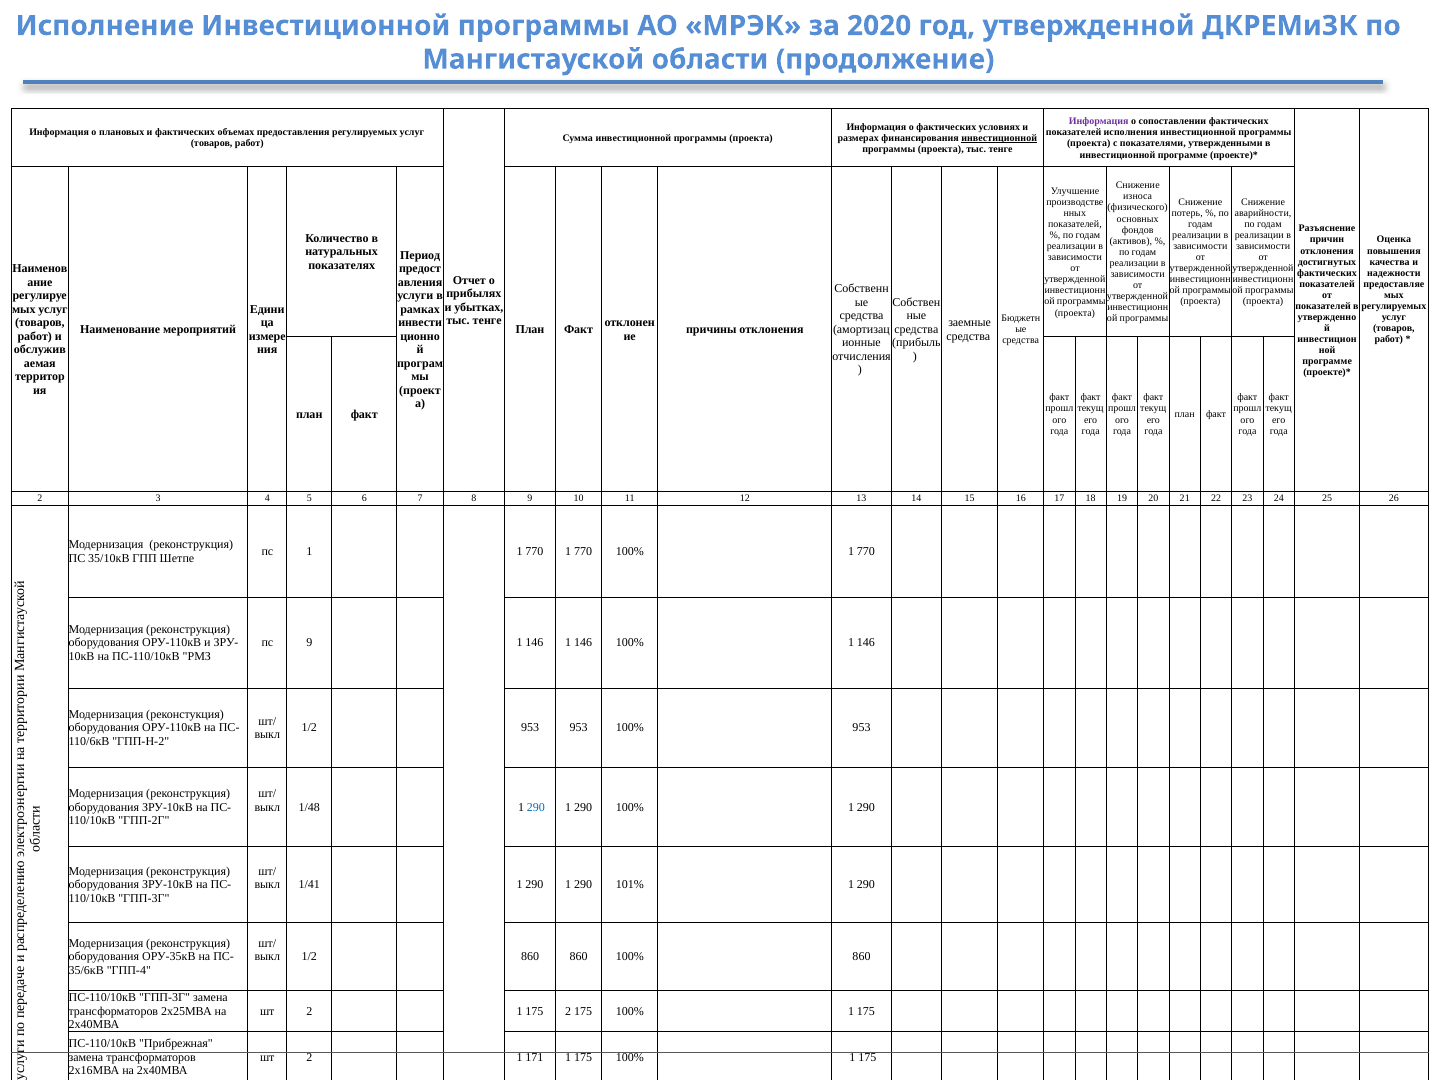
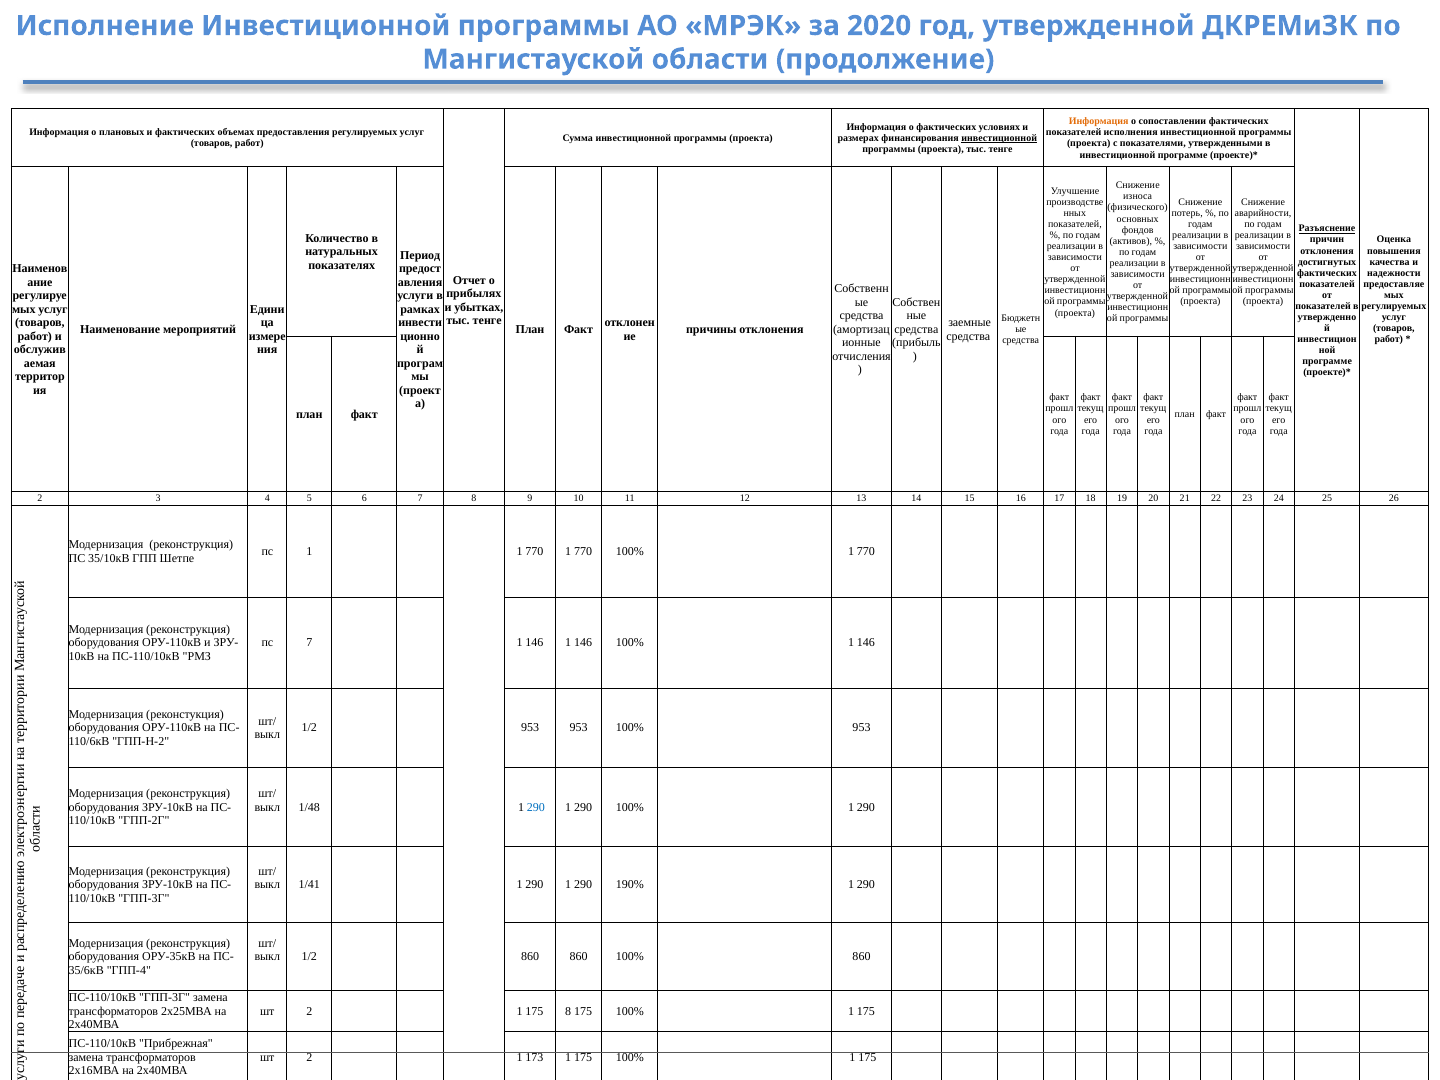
Информация colour: purple -> orange (1099, 122)
Разъяснение underline: none -> present (1327, 229)
пс 9: 9 -> 7 (309, 643)
101%: 101% -> 190% (630, 885)
175 2: 2 -> 8 (568, 1011)
171: 171 -> 173 (534, 1057)
